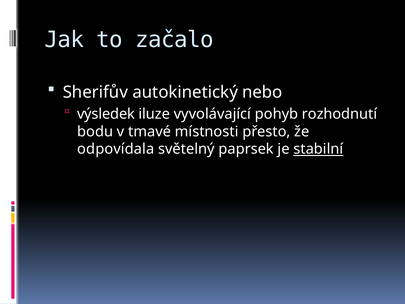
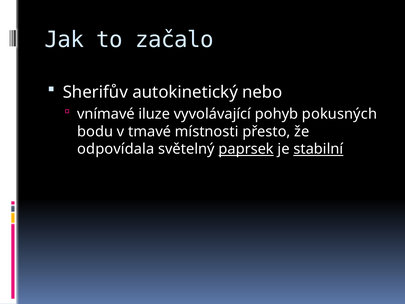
výsledek: výsledek -> vnímavé (106, 114)
rozhodnutí: rozhodnutí -> pokusných (339, 114)
paprsek underline: none -> present (246, 149)
